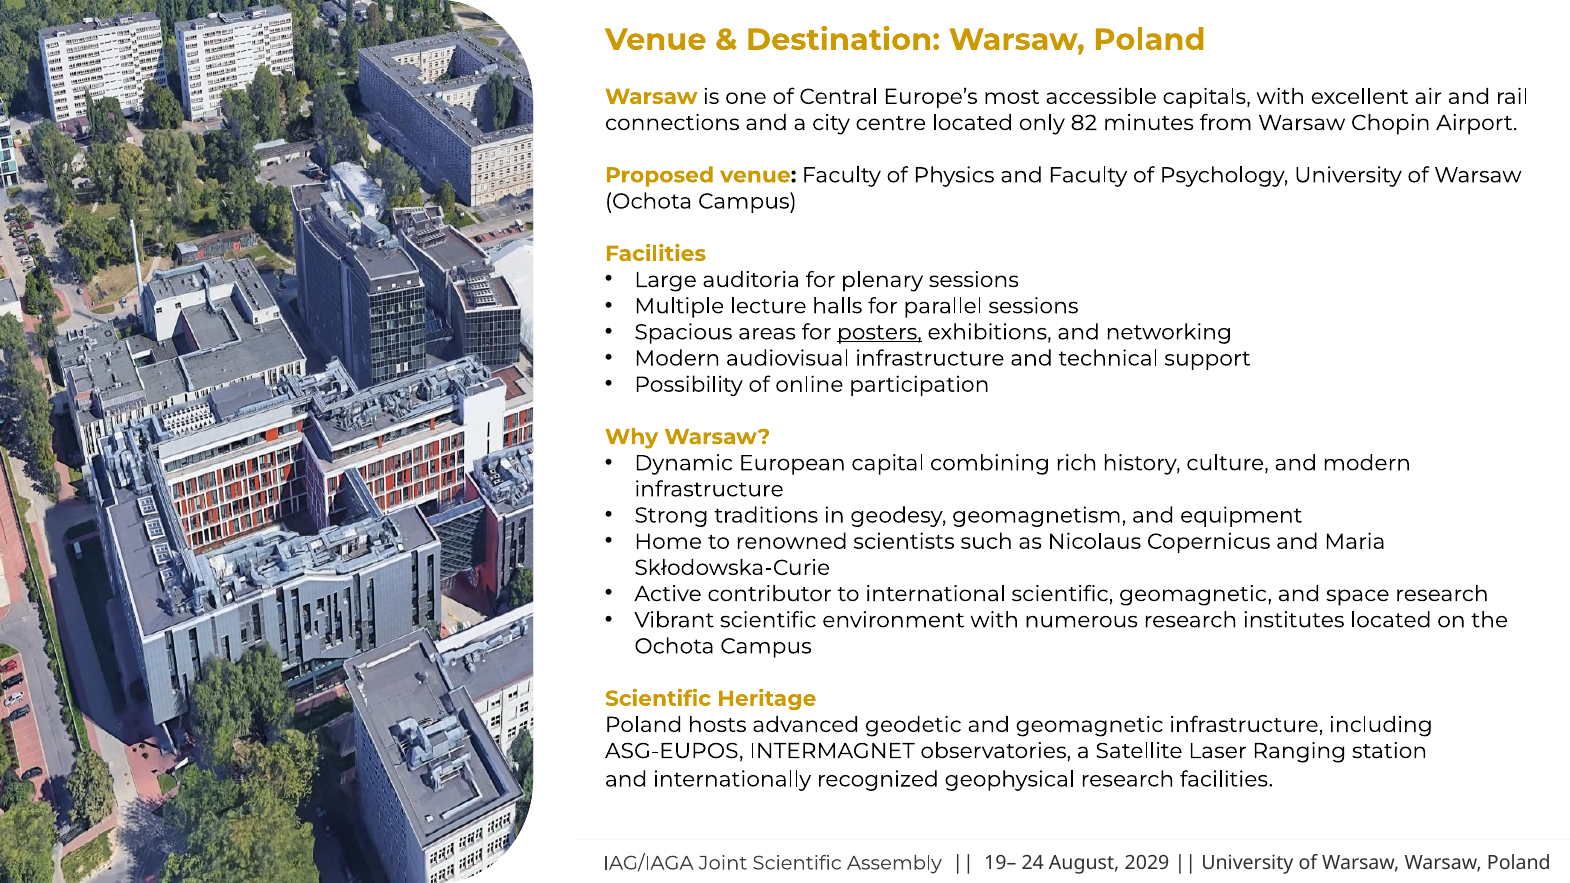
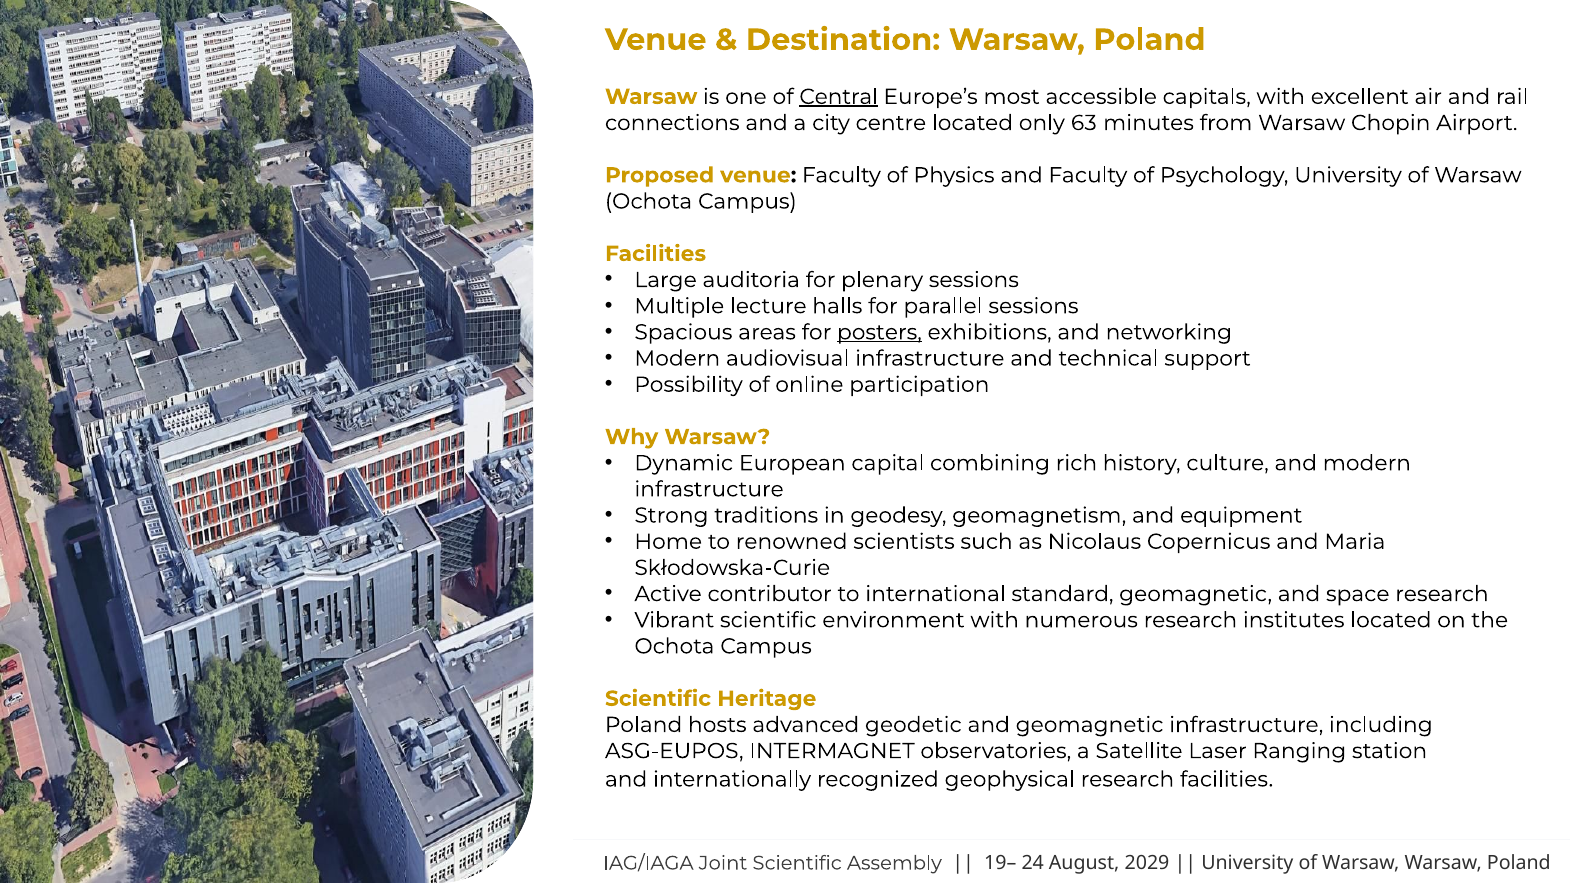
Central underline: none -> present (839, 97)
82: 82 -> 63 (1084, 123)
international scientific: scientific -> standard (1062, 594)
